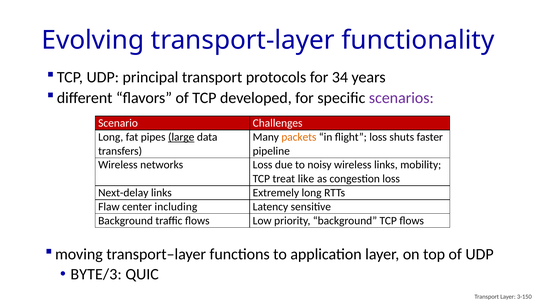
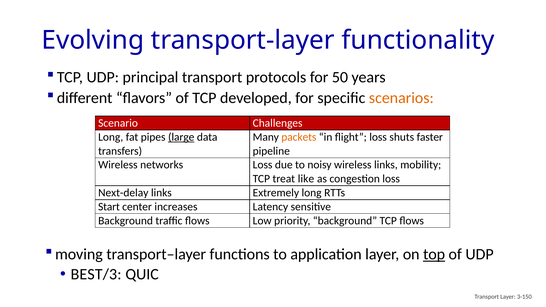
34: 34 -> 50 (340, 77)
scenarios colour: purple -> orange (401, 98)
Flaw: Flaw -> Start (109, 207)
including: including -> increases (176, 207)
top underline: none -> present (434, 254)
BYTE/3: BYTE/3 -> BEST/3 (96, 274)
